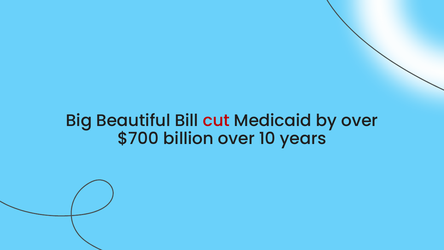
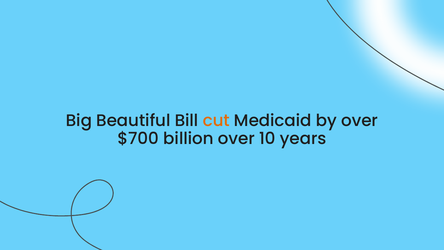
cut colour: red -> orange (216, 121)
